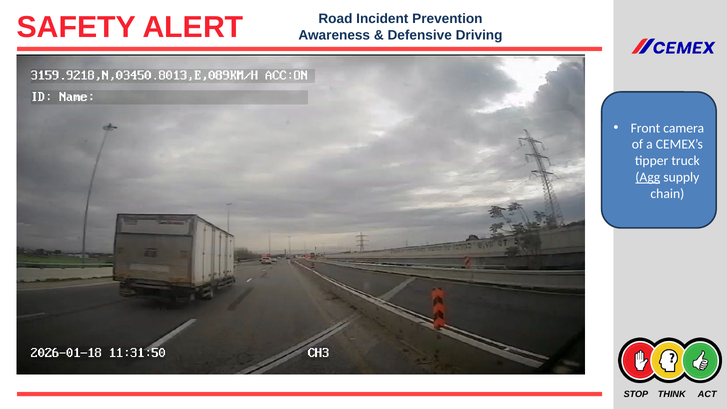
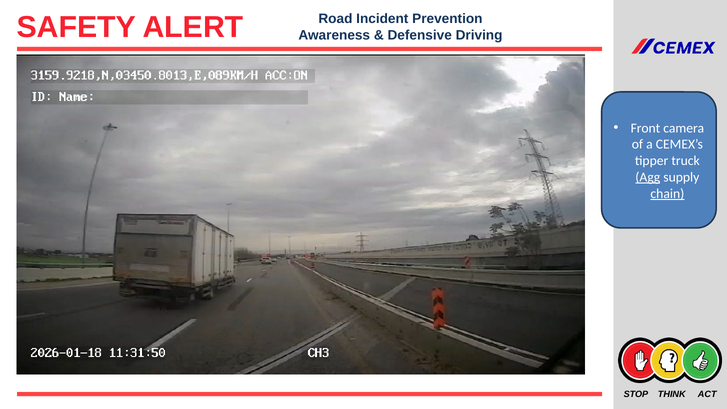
chain underline: none -> present (667, 194)
